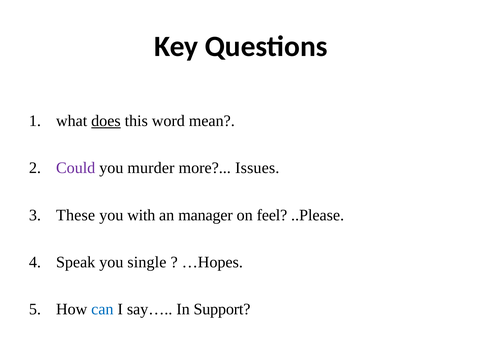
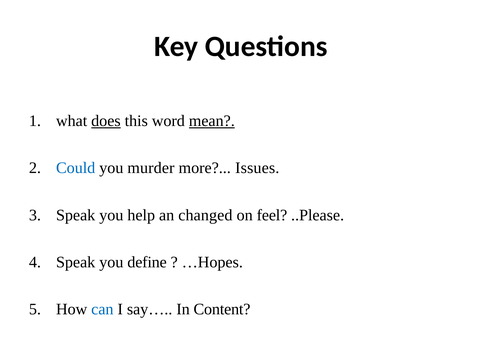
mean underline: none -> present (212, 121)
Could colour: purple -> blue (76, 168)
These: These -> Speak (76, 215)
with: with -> help (141, 215)
manager: manager -> changed (205, 215)
single: single -> define (147, 263)
Support: Support -> Content (222, 310)
